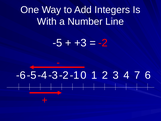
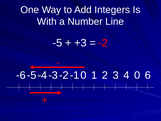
4 7: 7 -> 0 (137, 75)
